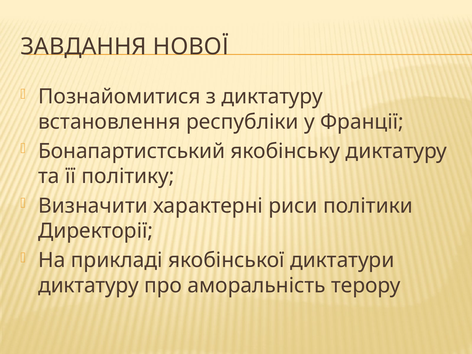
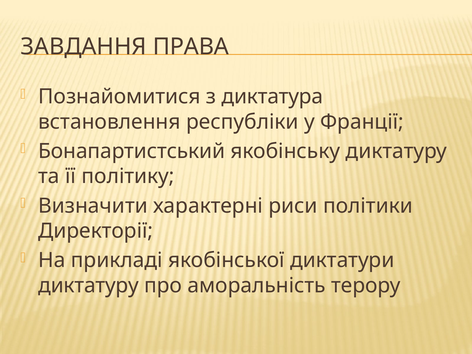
НОВОЇ: НОВОЇ -> ПРАВА (191, 47)
з диктатуру: диктатуру -> диктатура (272, 97)
